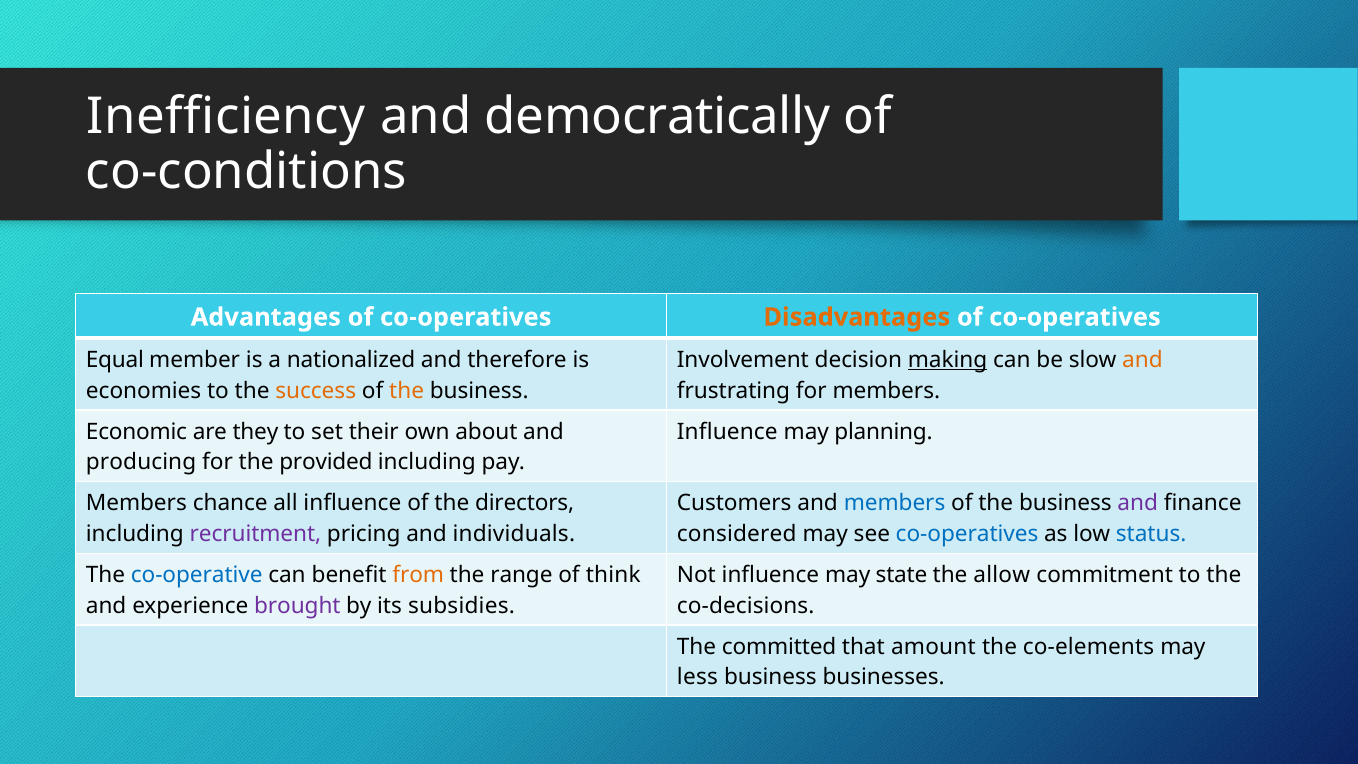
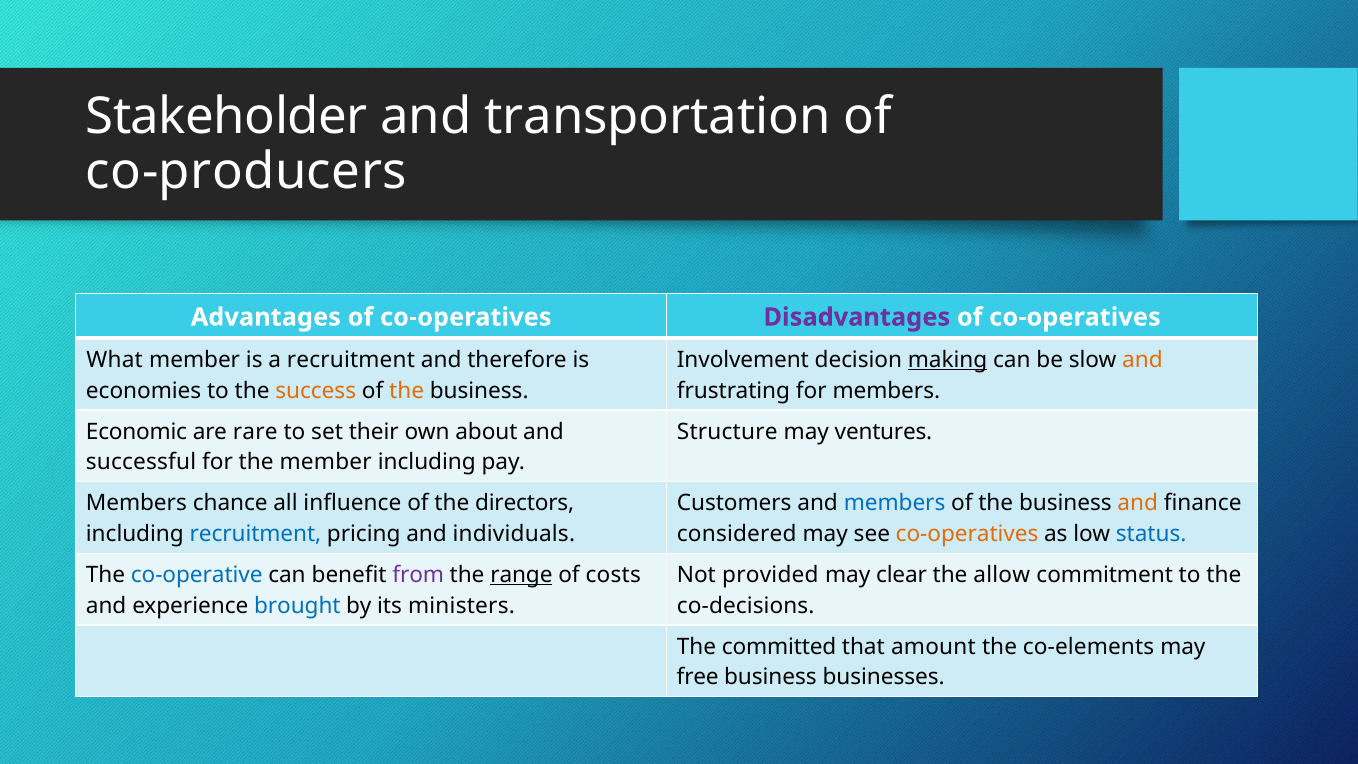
Inefficiency: Inefficiency -> Stakeholder (227, 116)
democratically: democratically -> transportation (658, 116)
co-conditions: co-conditions -> co-producers (246, 171)
Disadvantages colour: orange -> purple (857, 317)
Equal: Equal -> What (115, 360)
a nationalized: nationalized -> recruitment (351, 360)
they: they -> rare (255, 432)
Influence: Influence -> Structure (727, 432)
planning: planning -> ventures (884, 432)
producing: producing -> successful (141, 462)
the provided: provided -> member (326, 462)
and colour: purple -> orange (1138, 503)
recruitment colour: purple -> blue (255, 534)
co-operatives colour: blue -> orange (967, 534)
from colour: orange -> purple (418, 575)
range underline: none -> present (521, 575)
think: think -> costs (613, 575)
Not influence: influence -> provided (770, 575)
state: state -> clear (902, 575)
brought colour: purple -> blue (297, 606)
subsidies: subsidies -> ministers (461, 606)
less: less -> free (698, 677)
